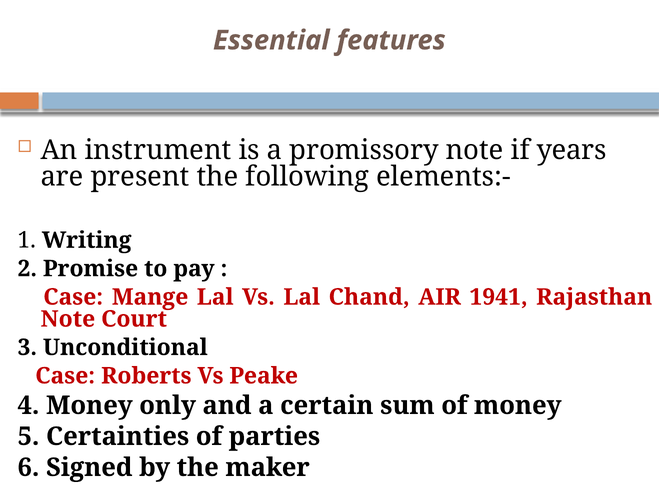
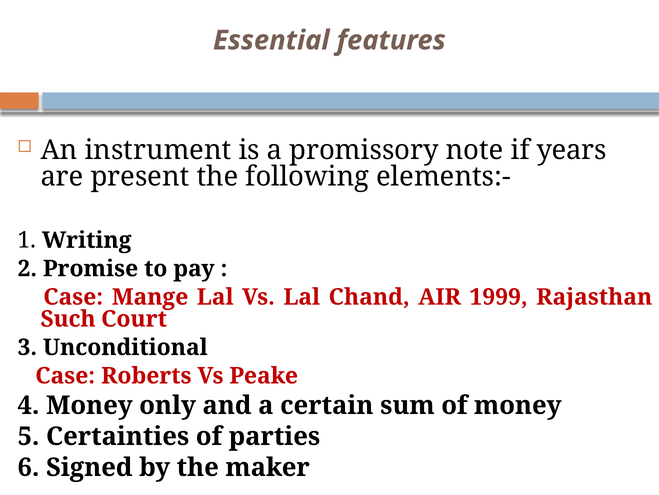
1941: 1941 -> 1999 (499, 297)
Note: Note -> Such (68, 319)
